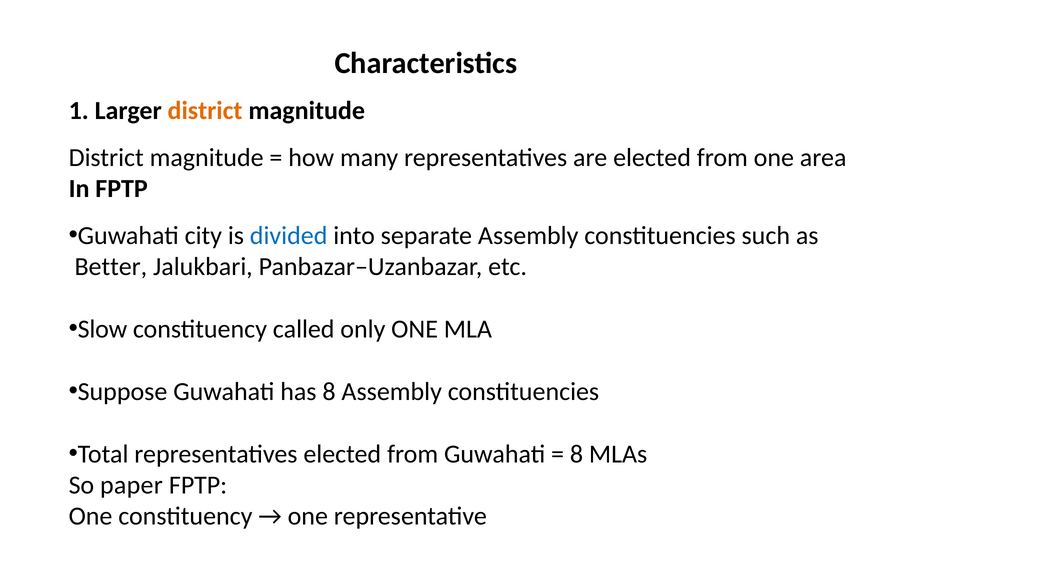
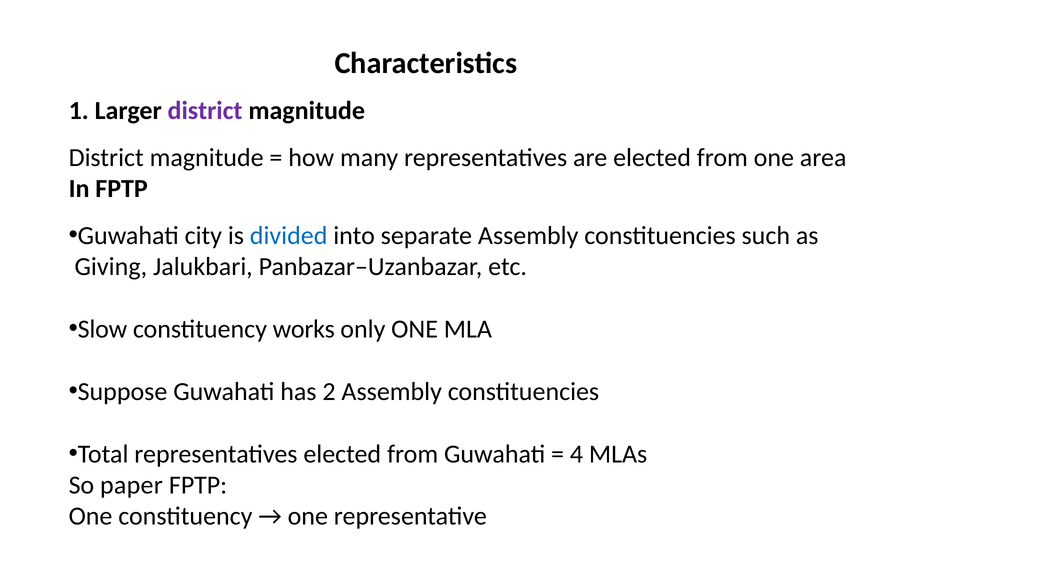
district colour: orange -> purple (205, 111)
Better: Better -> Giving (111, 267)
called: called -> works (304, 329)
has 8: 8 -> 2 (329, 392)
8: 8 -> 4 (577, 454)
